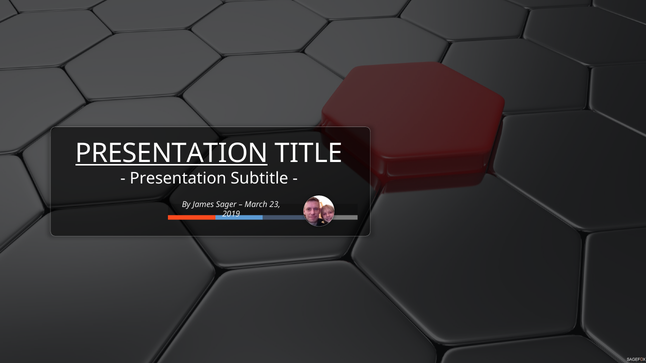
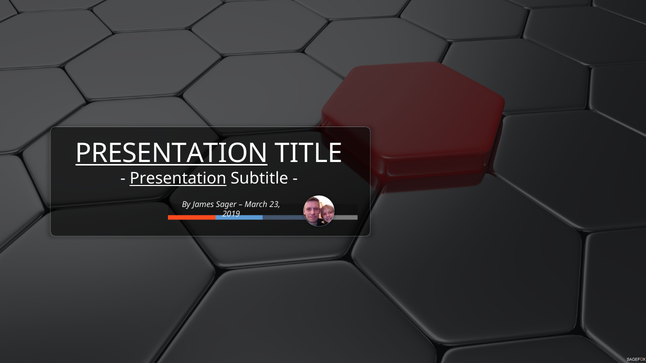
Presentation underline: none -> present (178, 179)
